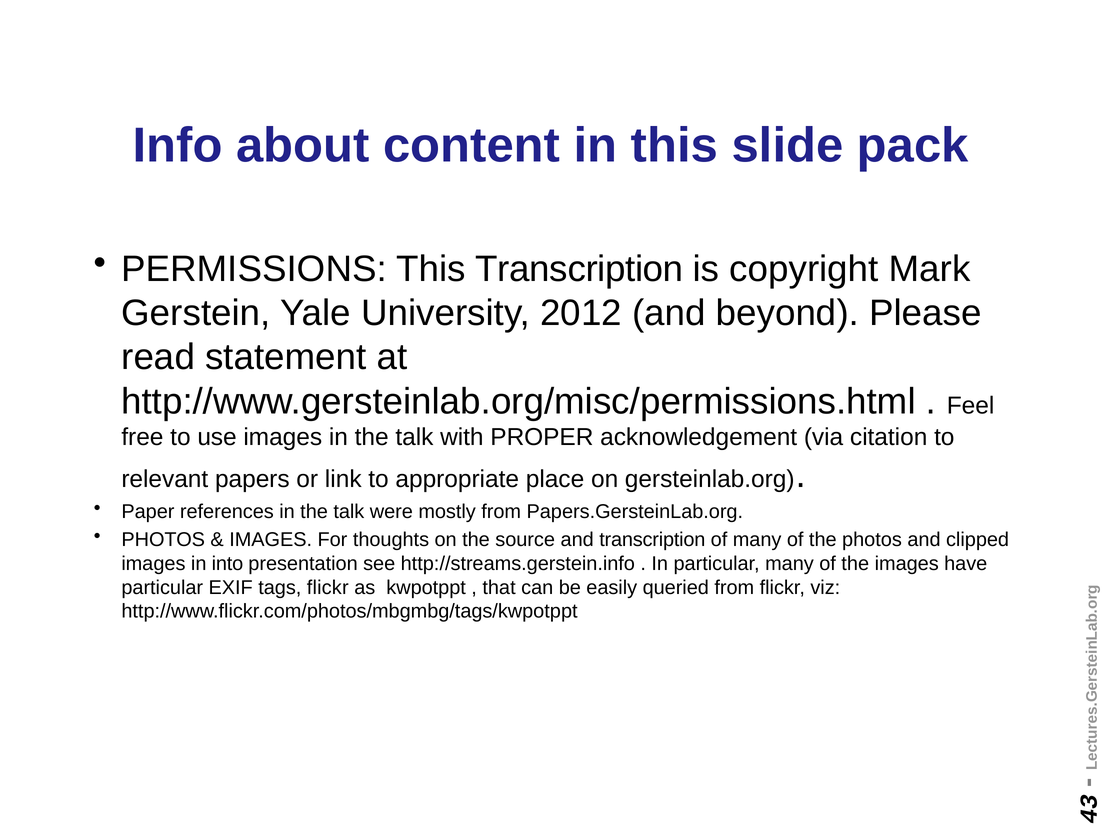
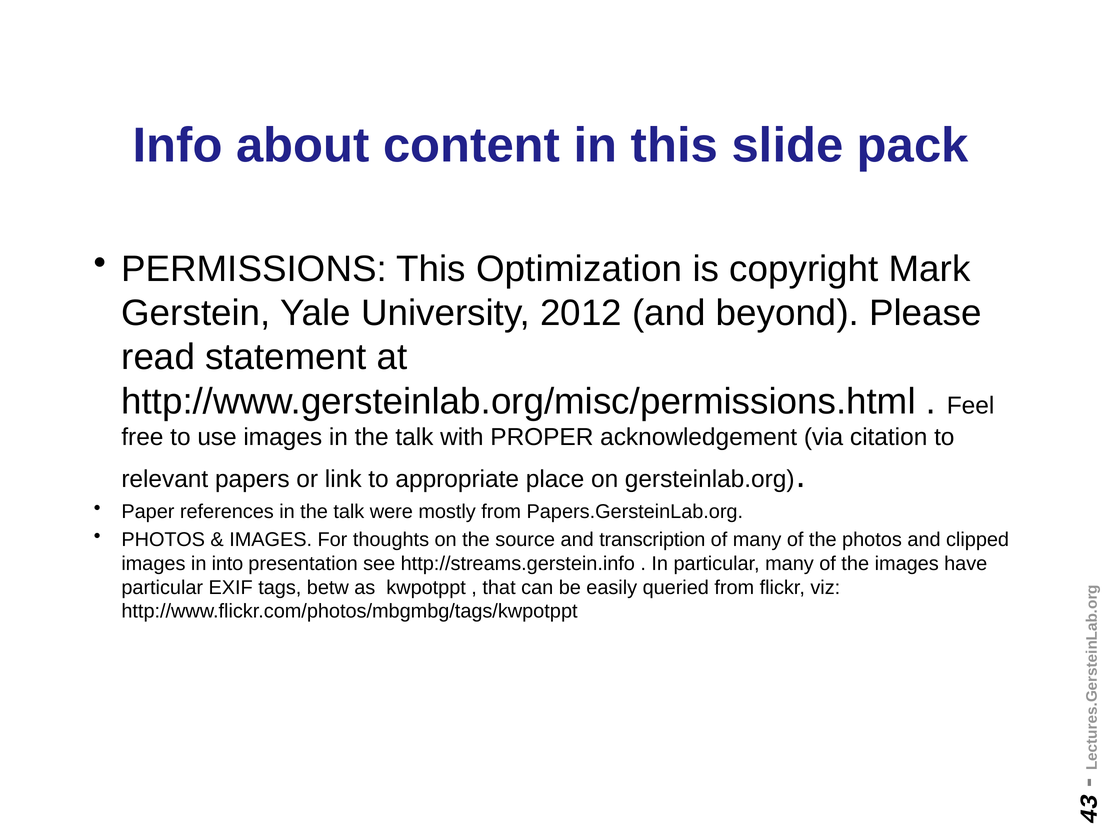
This Transcription: Transcription -> Optimization (579, 269)
tags flickr: flickr -> betw (328, 588)
